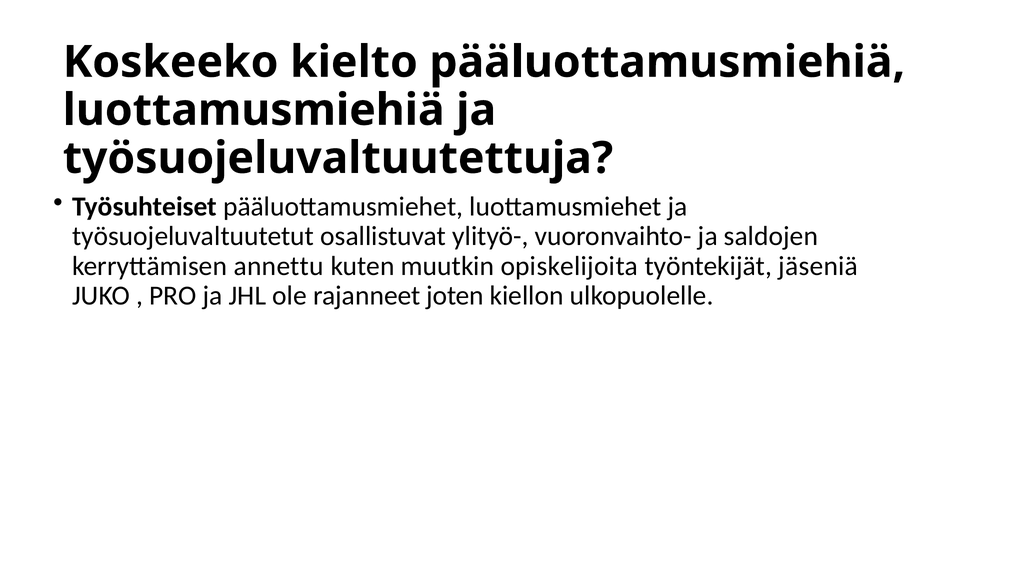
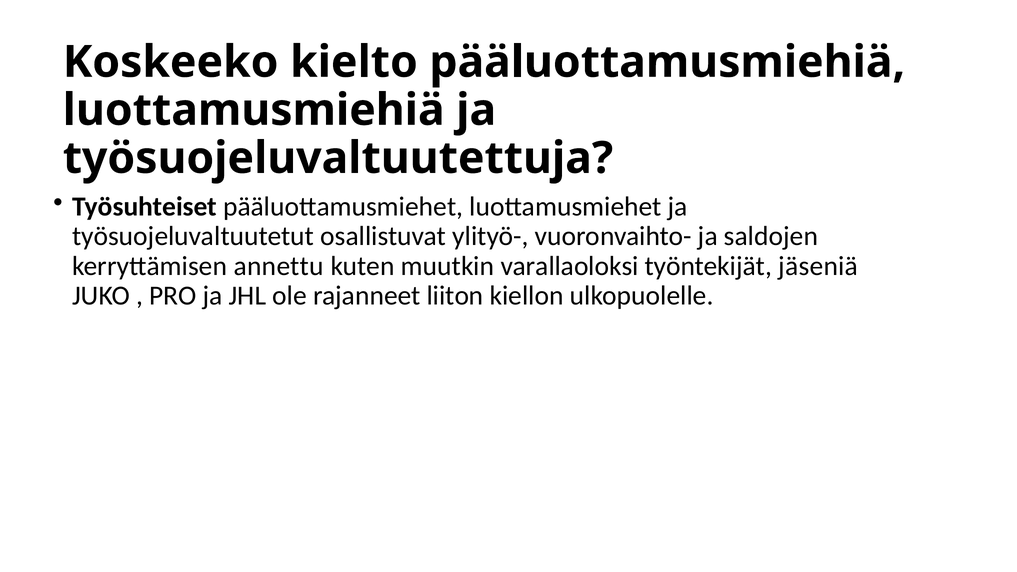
opiskelijoita: opiskelijoita -> varallaoloksi (570, 266)
joten: joten -> liiton (455, 296)
